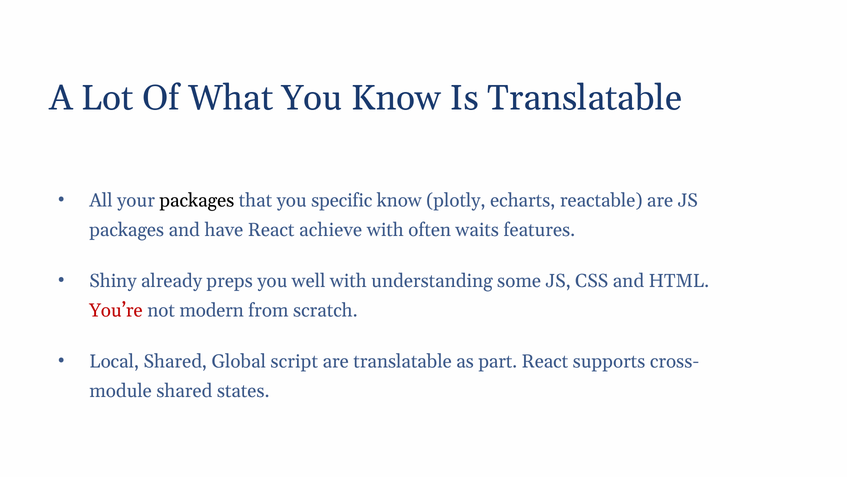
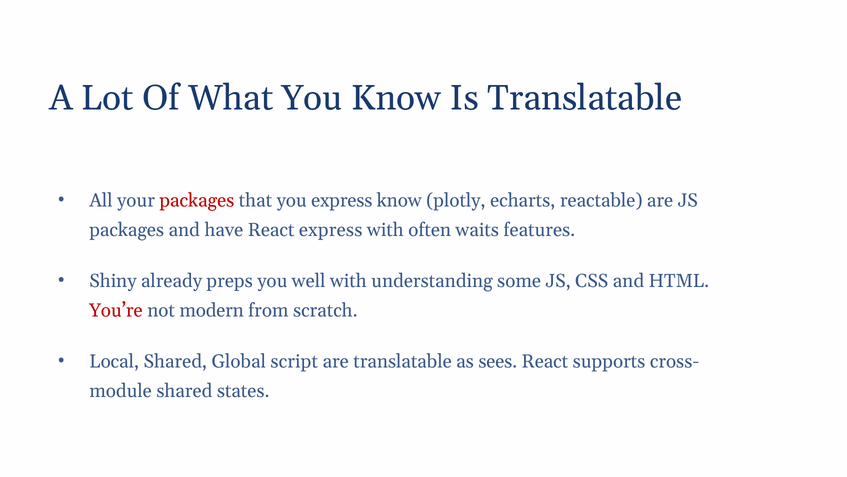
packages colour: black -> red (197, 201)
you specific: specific -> express (342, 201)
React achieve: achieve -> express (331, 230)
part: part -> sees (498, 361)
